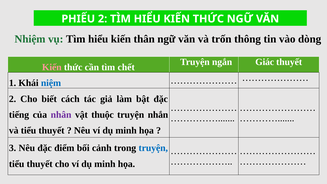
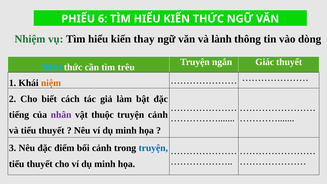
PHIẾU 2: 2 -> 6 (103, 19)
thân: thân -> thay (144, 39)
trốn: trốn -> lành (222, 39)
Kiến colour: pink -> light blue (52, 67)
chết: chết -> trêu (126, 67)
niệm colour: blue -> orange (51, 83)
truyện nhắn: nhắn -> cảnh (158, 115)
